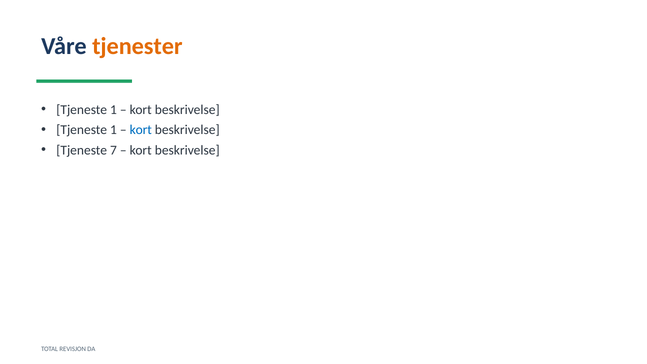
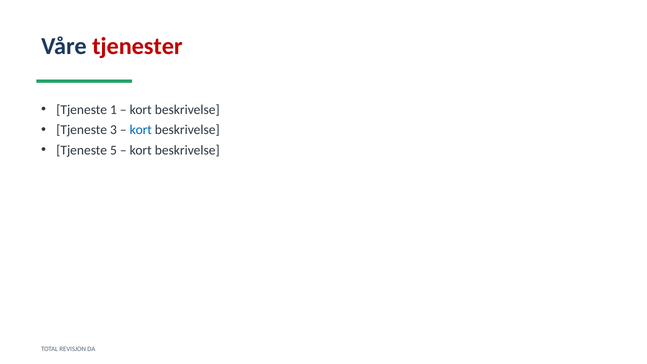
tjenester colour: orange -> red (137, 46)
1: 1 -> 3 (113, 130)
7: 7 -> 5 (113, 150)
